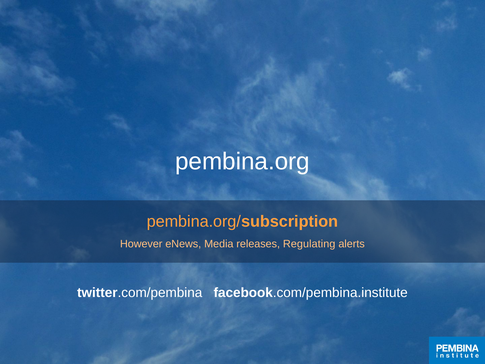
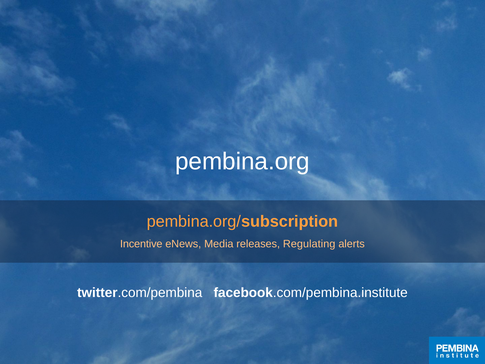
However: However -> Incentive (141, 244)
